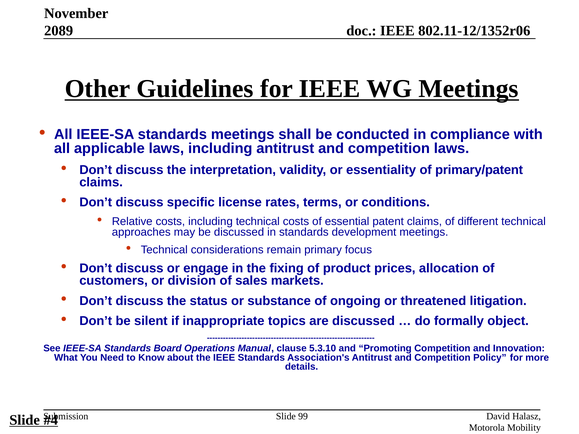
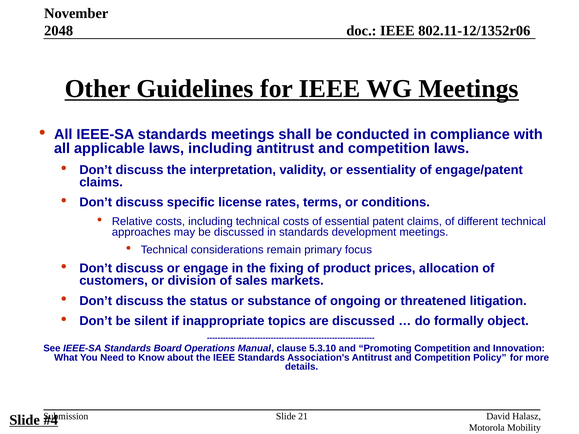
2089: 2089 -> 2048 (59, 31)
primary/patent: primary/patent -> engage/patent (479, 170)
99: 99 -> 21 (303, 416)
